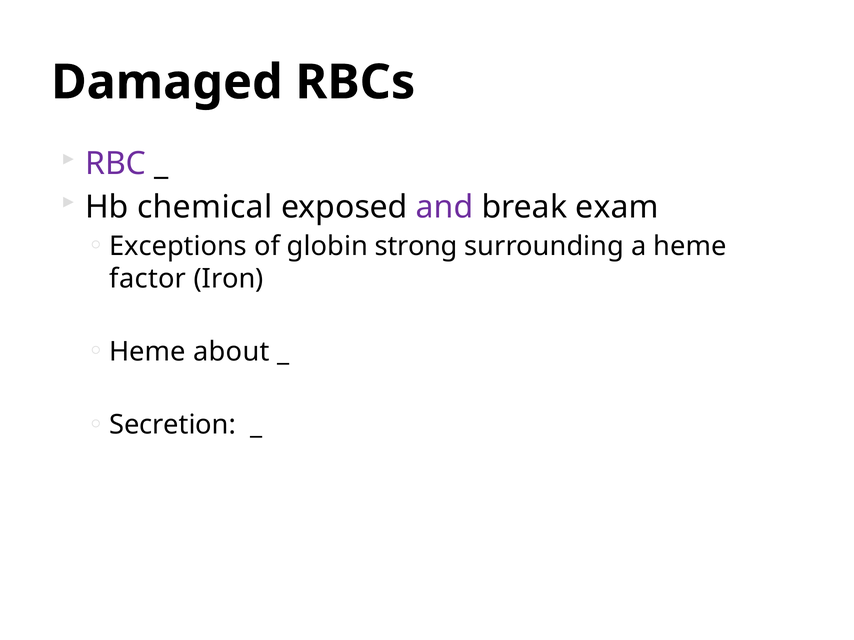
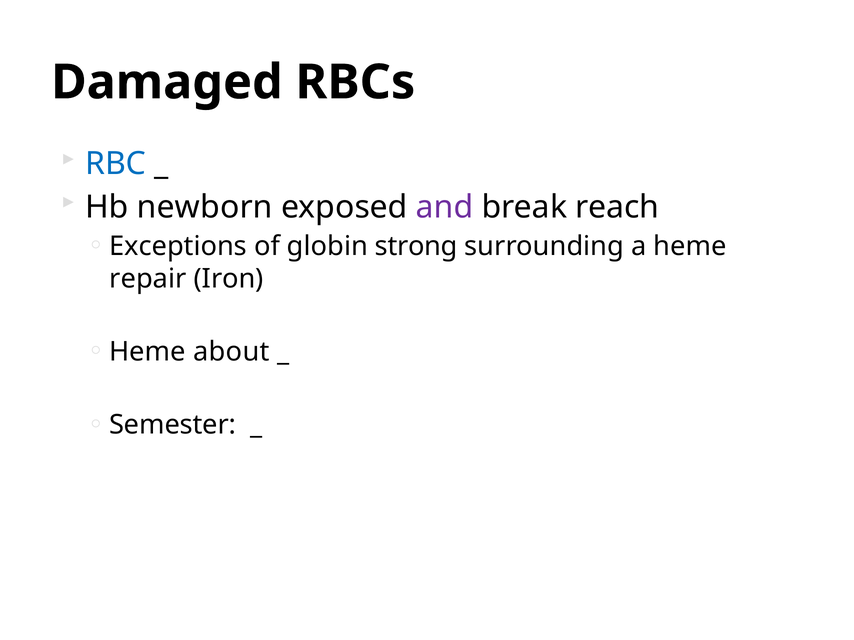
RBC colour: purple -> blue (116, 164)
chemical: chemical -> newborn (205, 207)
exam: exam -> reach (617, 207)
factor: factor -> repair (148, 279)
Secretion: Secretion -> Semester (173, 425)
